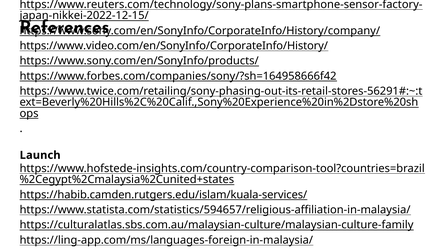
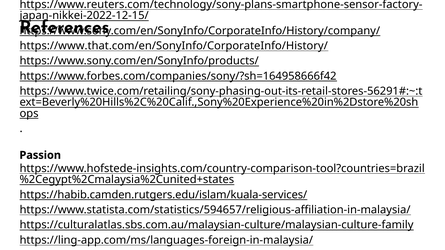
https://www.video.com/en/SonyInfo/CorporateInfo/History/: https://www.video.com/en/SonyInfo/CorporateInfo/History/ -> https://www.that.com/en/SonyInfo/CorporateInfo/History/ (174, 46)
Launch: Launch -> Passion (40, 155)
